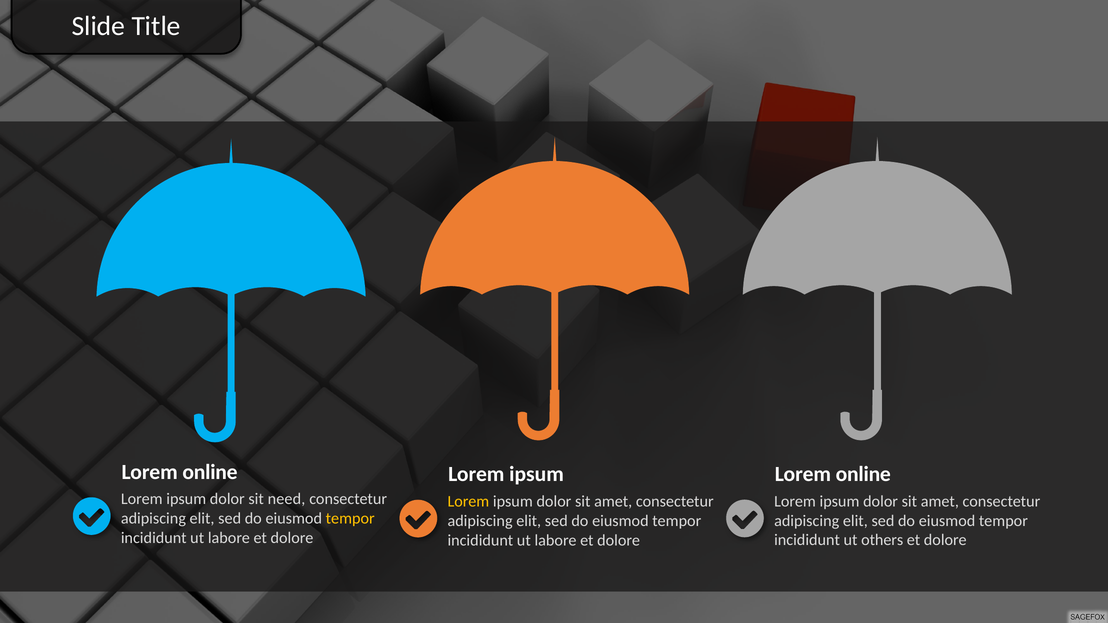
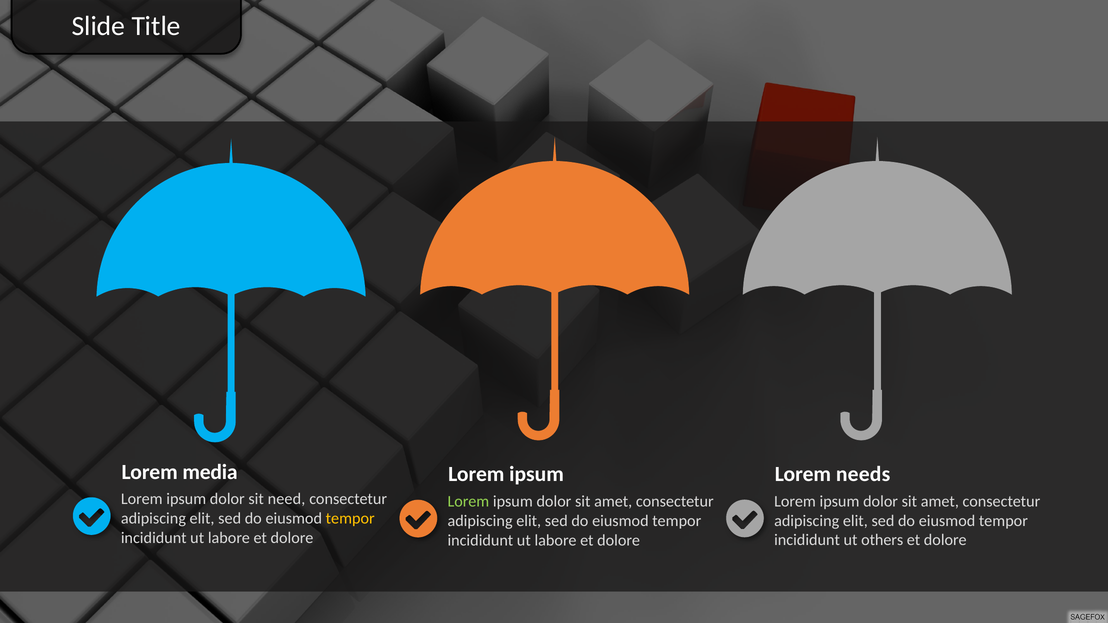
online: online -> media (210, 472)
online: online -> needs (863, 474)
Lorem colour: yellow -> light green (468, 502)
